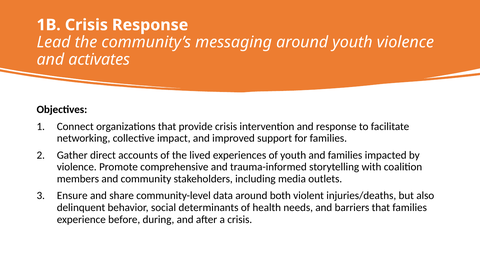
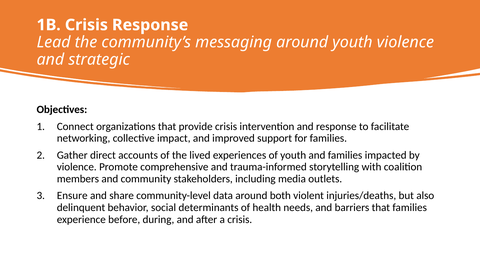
activates: activates -> strategic (99, 60)
